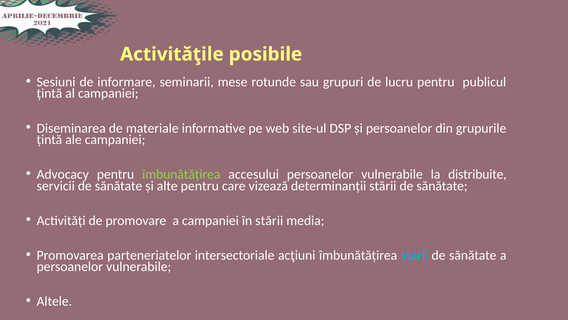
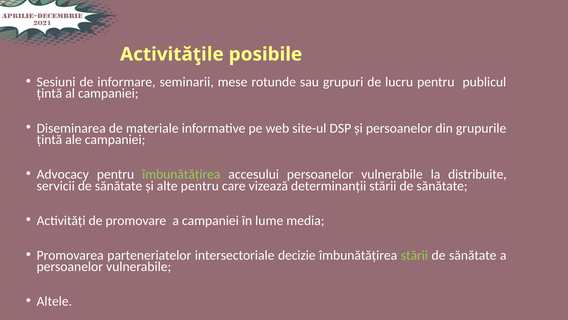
în stării: stării -> lume (269, 220)
acţiuni: acţiuni -> decizie (297, 255)
stării colour: light blue -> light green (414, 255)
